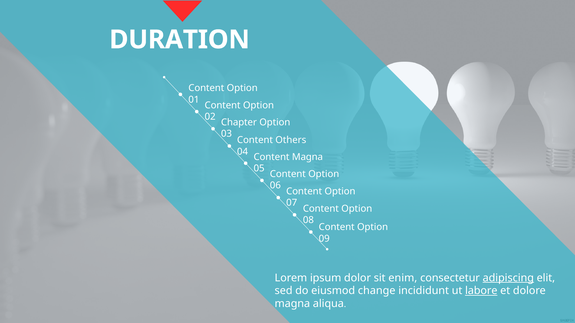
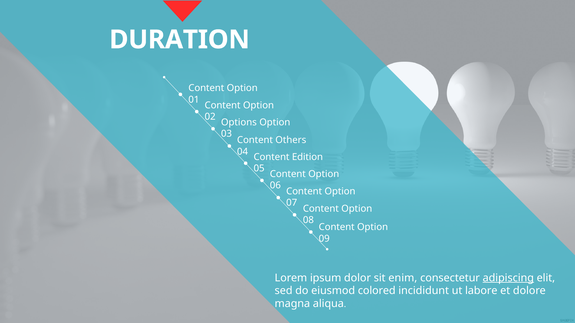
Chapter: Chapter -> Options (239, 122)
Content Magna: Magna -> Edition (307, 157)
change: change -> colored (377, 291)
labore underline: present -> none (481, 291)
